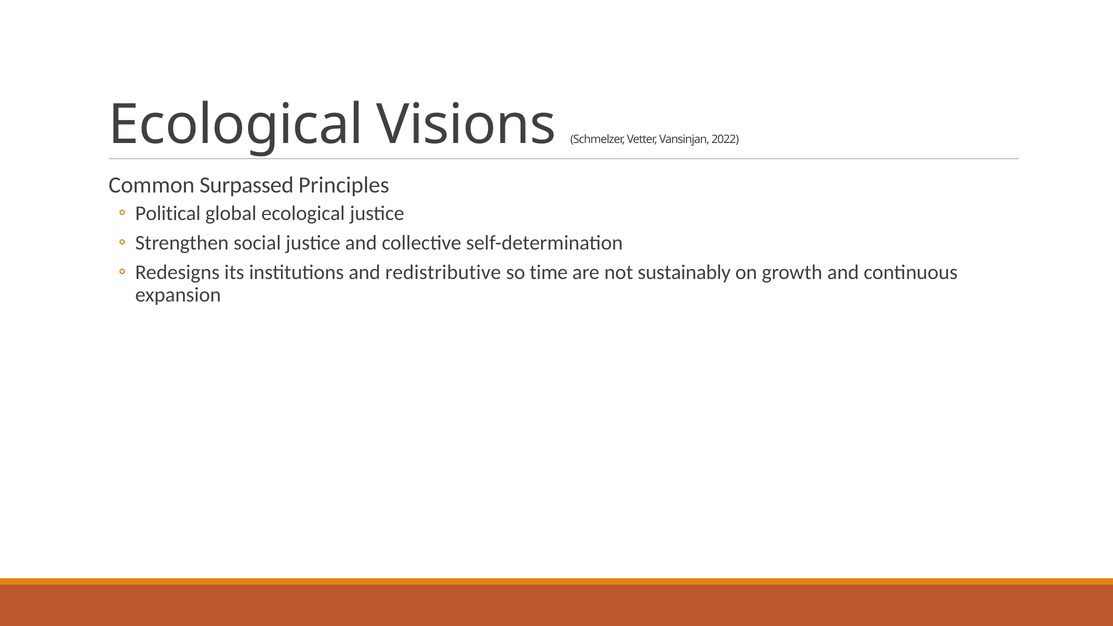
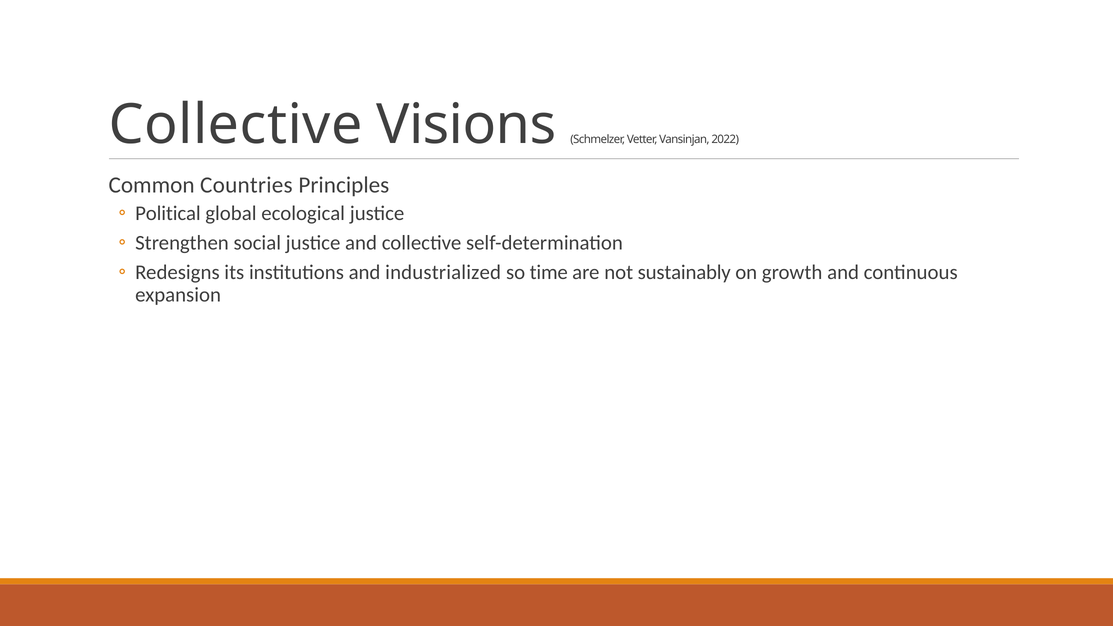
Ecological: Ecological -> Collective (236, 125)
Surpassed: Surpassed -> Countries (246, 185)
redistributive: redistributive -> industrialized (443, 273)
